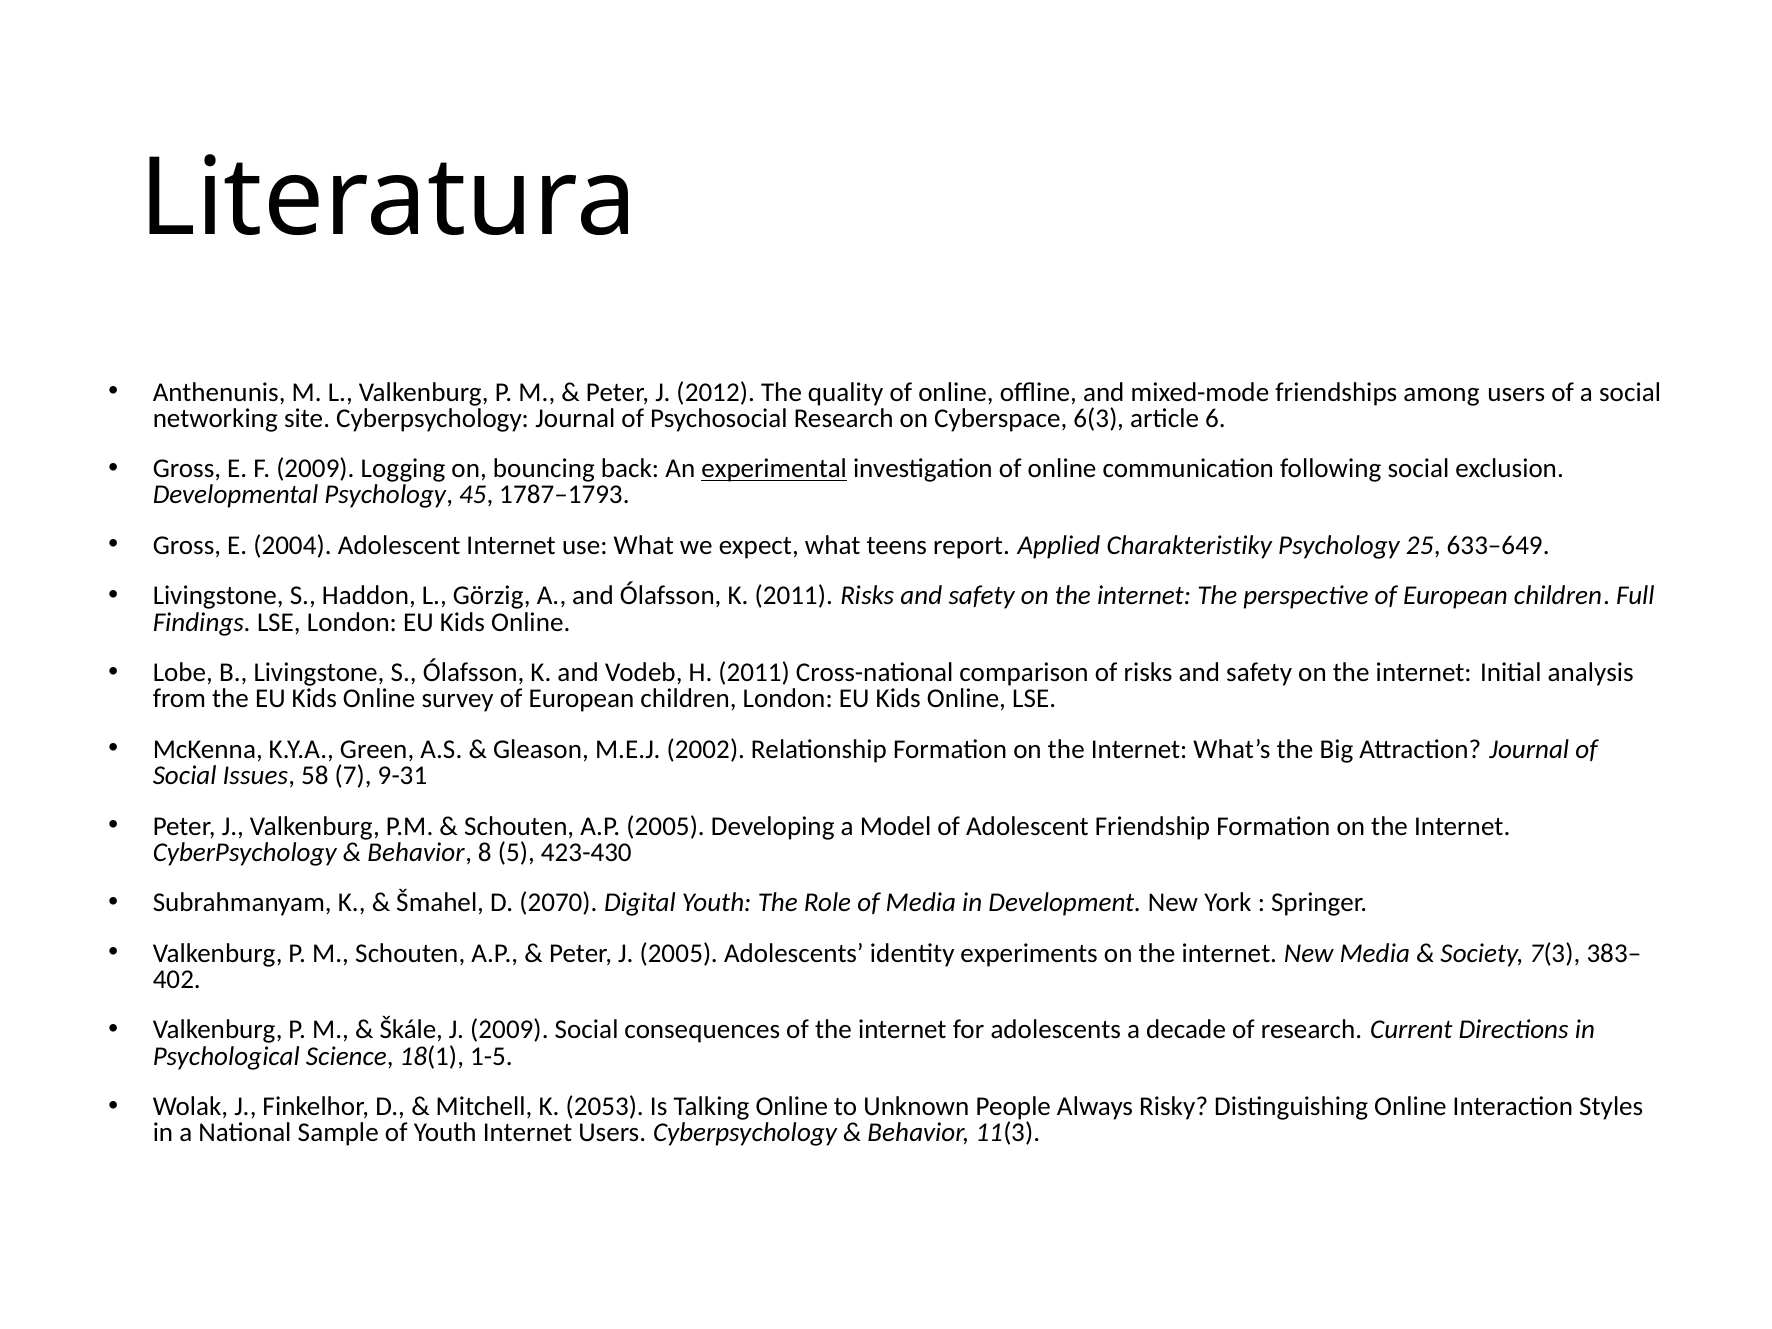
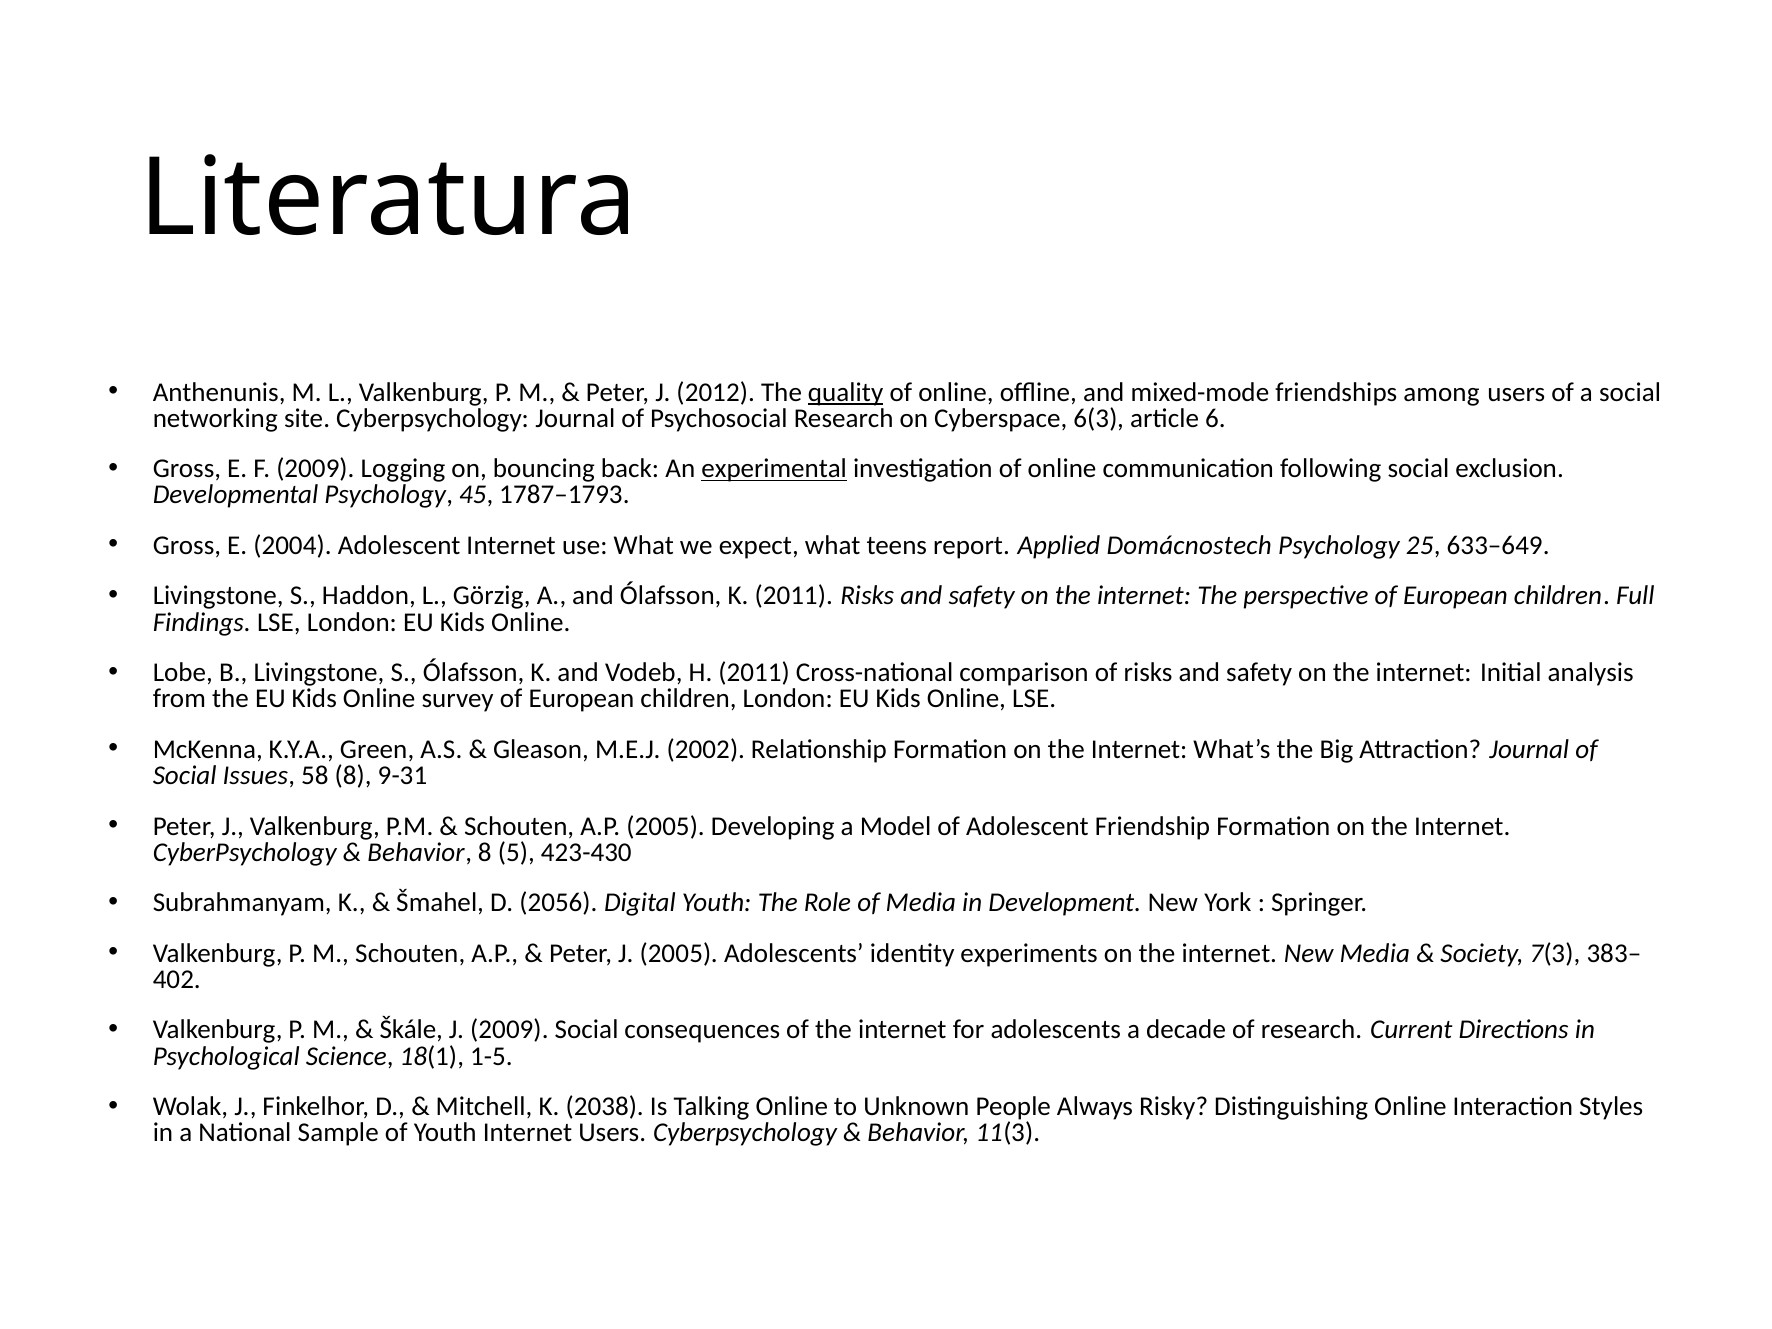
quality underline: none -> present (846, 392)
Charakteristiky: Charakteristiky -> Domácnostech (1189, 545)
58 7: 7 -> 8 (353, 775)
2070: 2070 -> 2056 (558, 903)
2053: 2053 -> 2038 (605, 1107)
